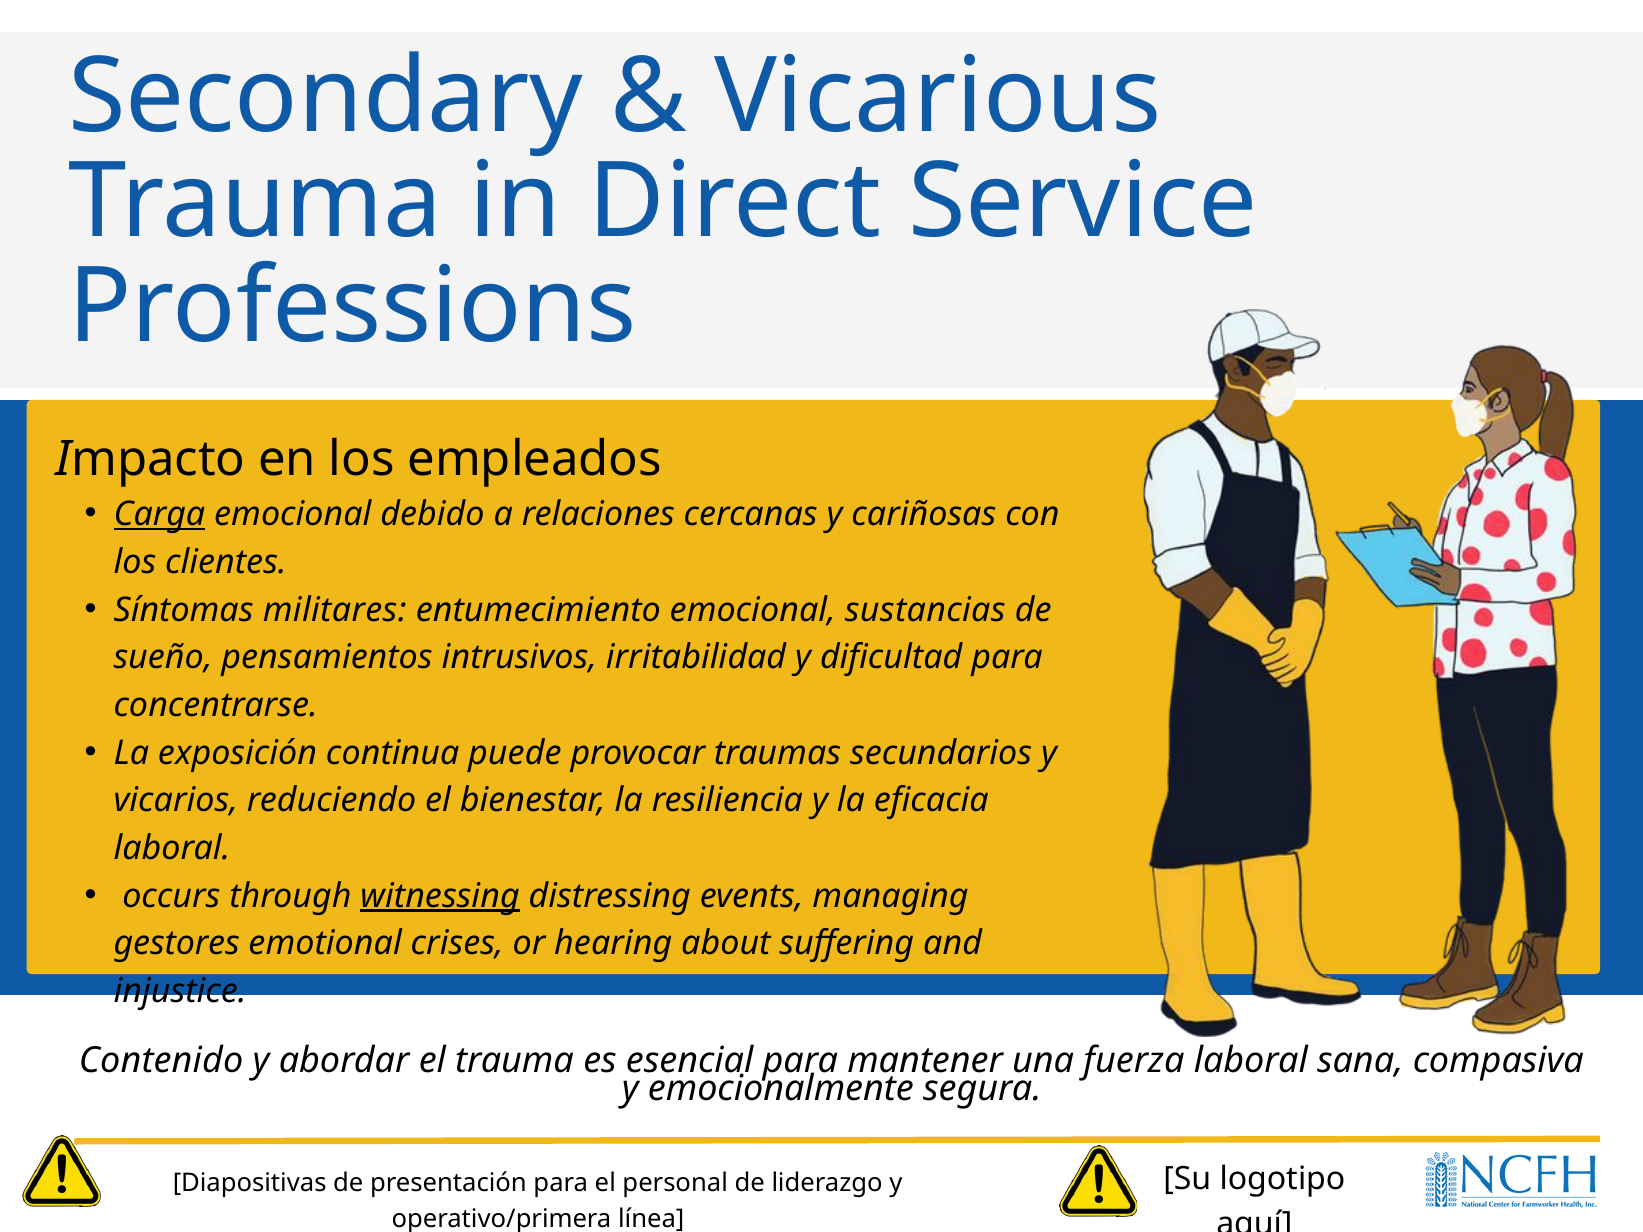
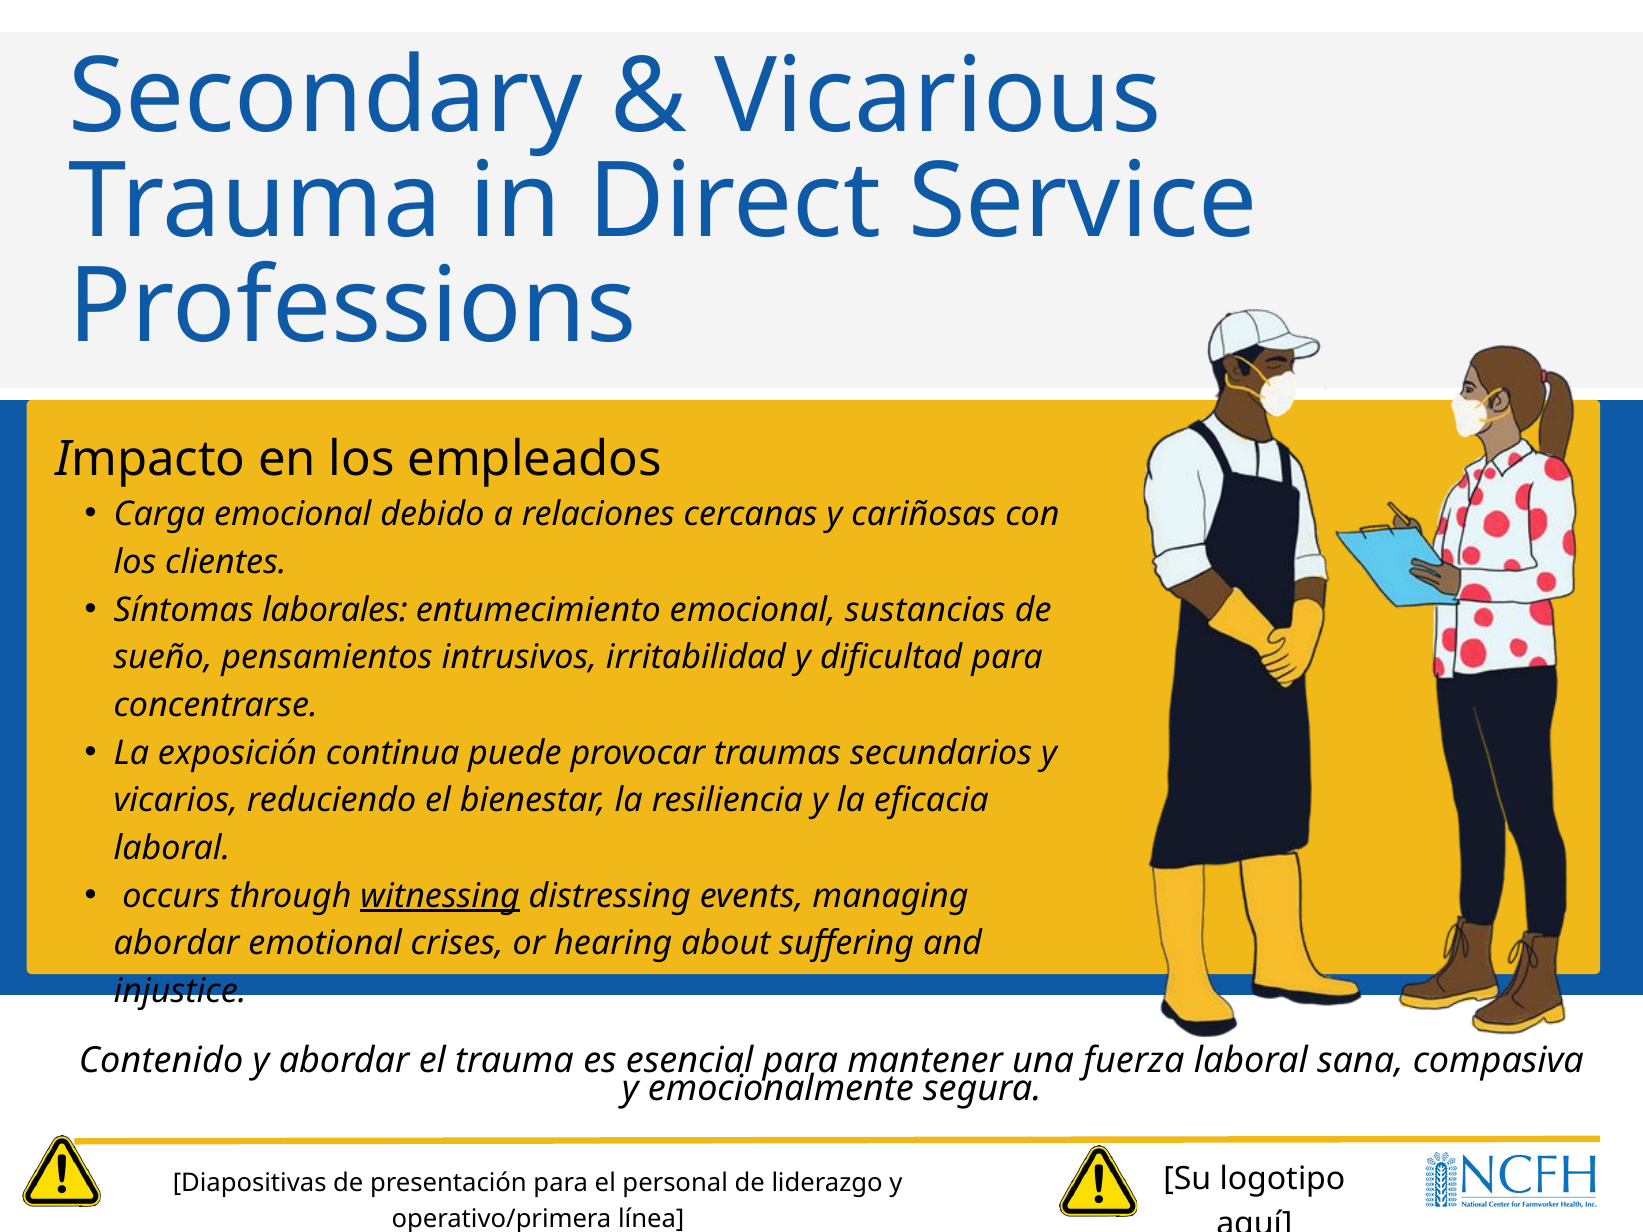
Carga underline: present -> none (159, 515)
militares: militares -> laborales (335, 610)
gestores: gestores -> abordar (176, 944)
